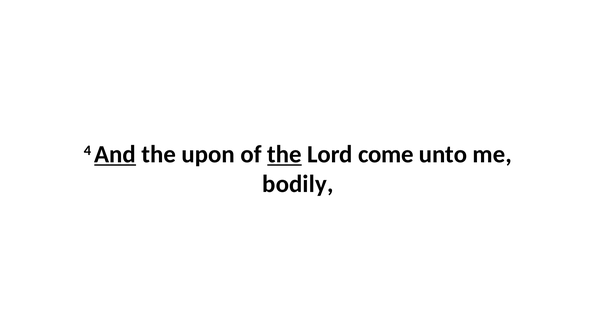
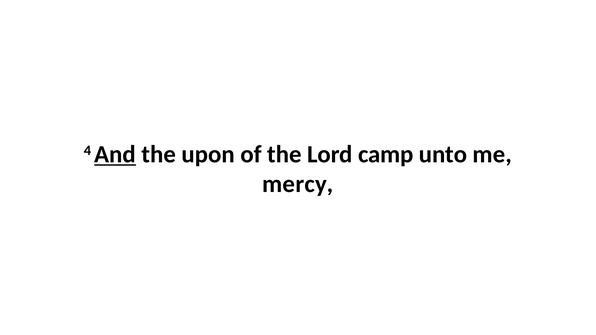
the underline: present -> none (285, 154)
come: come -> camp (386, 154)
bodily: bodily -> mercy (298, 184)
